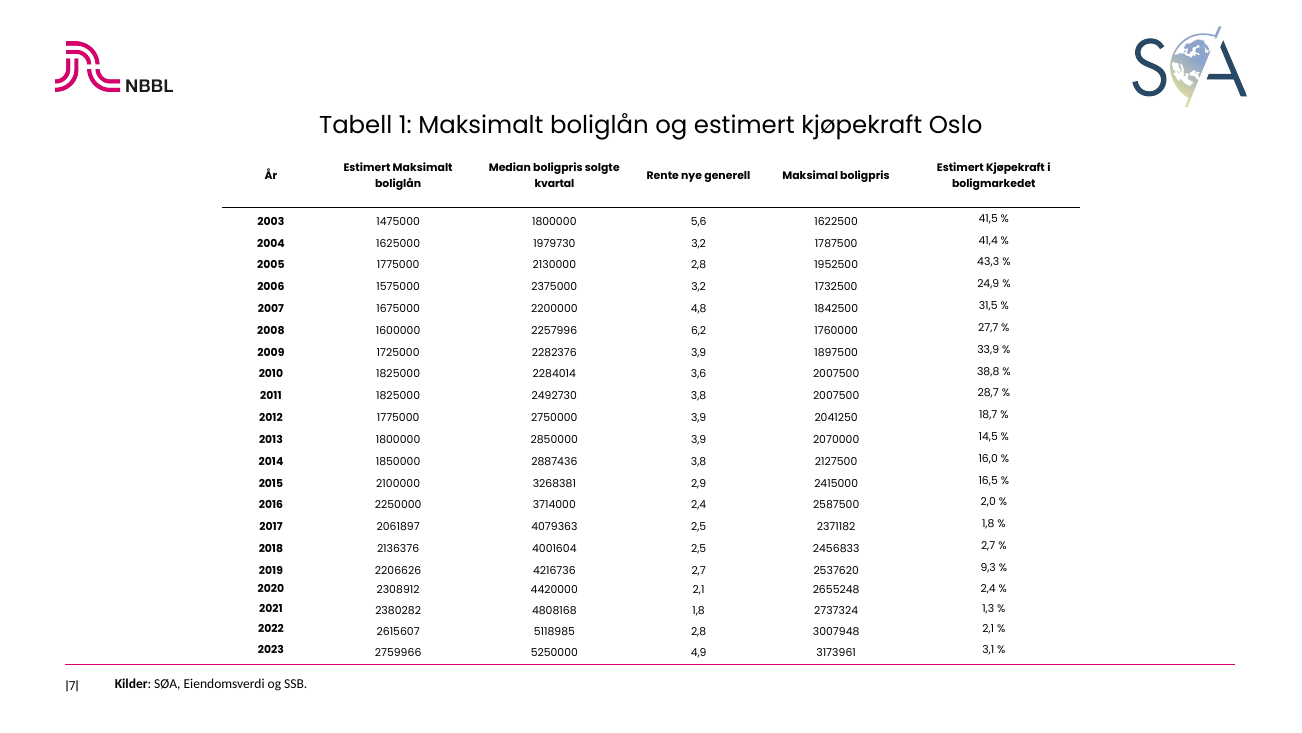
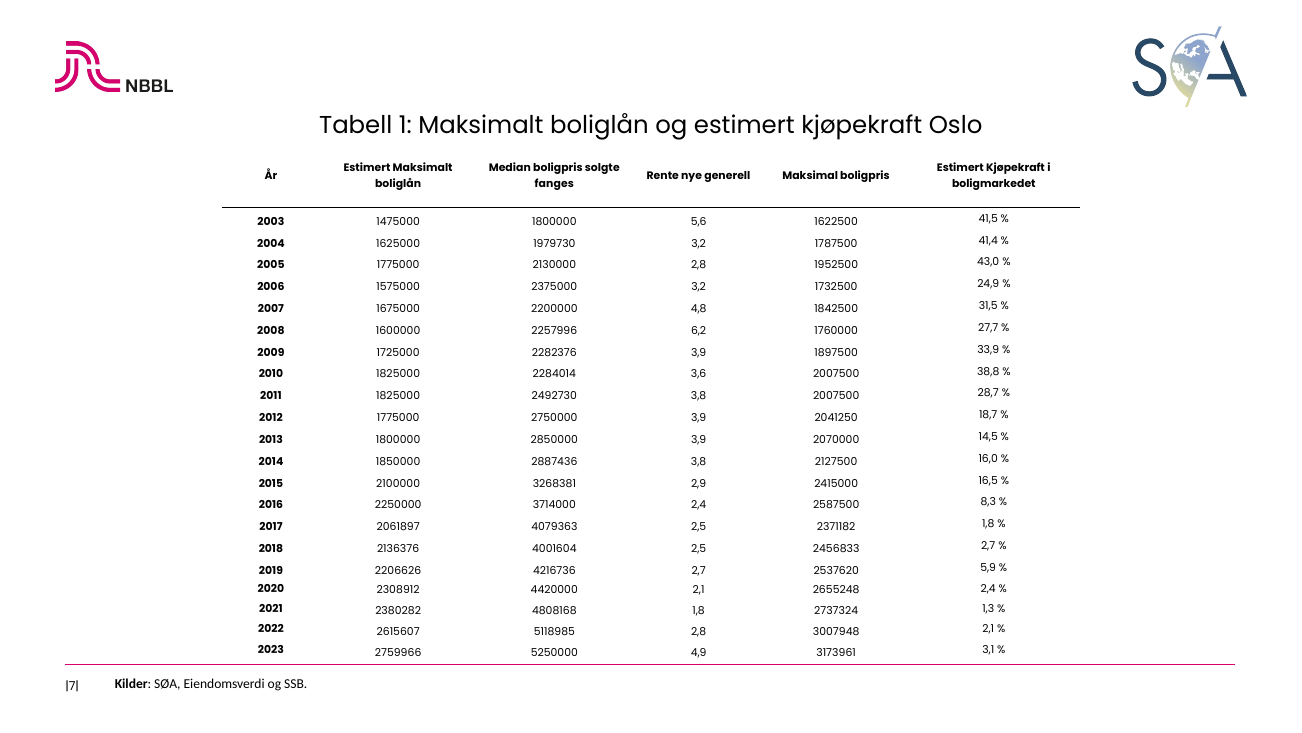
kvartal: kvartal -> fanges (554, 183)
43,3: 43,3 -> 43,0 (988, 262)
2,0: 2,0 -> 8,3 (988, 502)
9,3: 9,3 -> 5,9 (988, 567)
